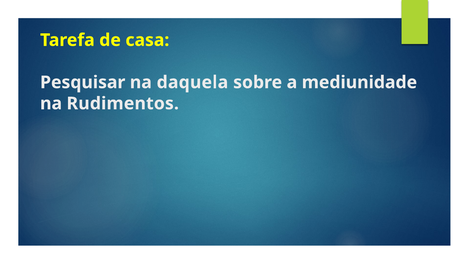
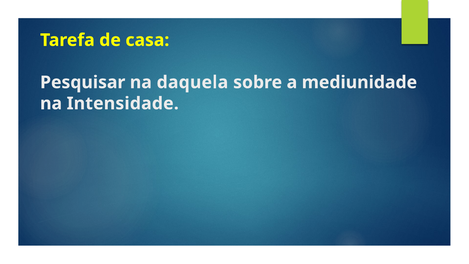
Rudimentos: Rudimentos -> Intensidade (123, 103)
